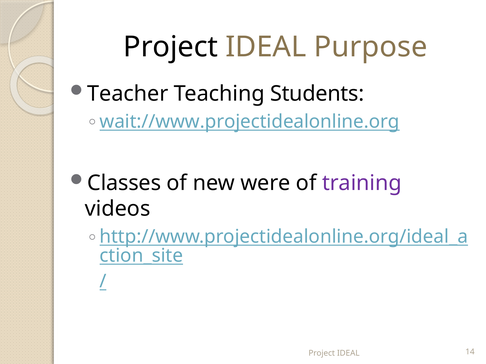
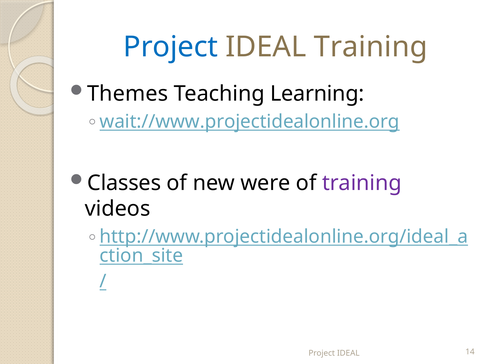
Project colour: black -> blue (171, 47)
IDEAL Purpose: Purpose -> Training (371, 47)
Teacher: Teacher -> Themes (128, 94)
Students: Students -> Learning (317, 94)
